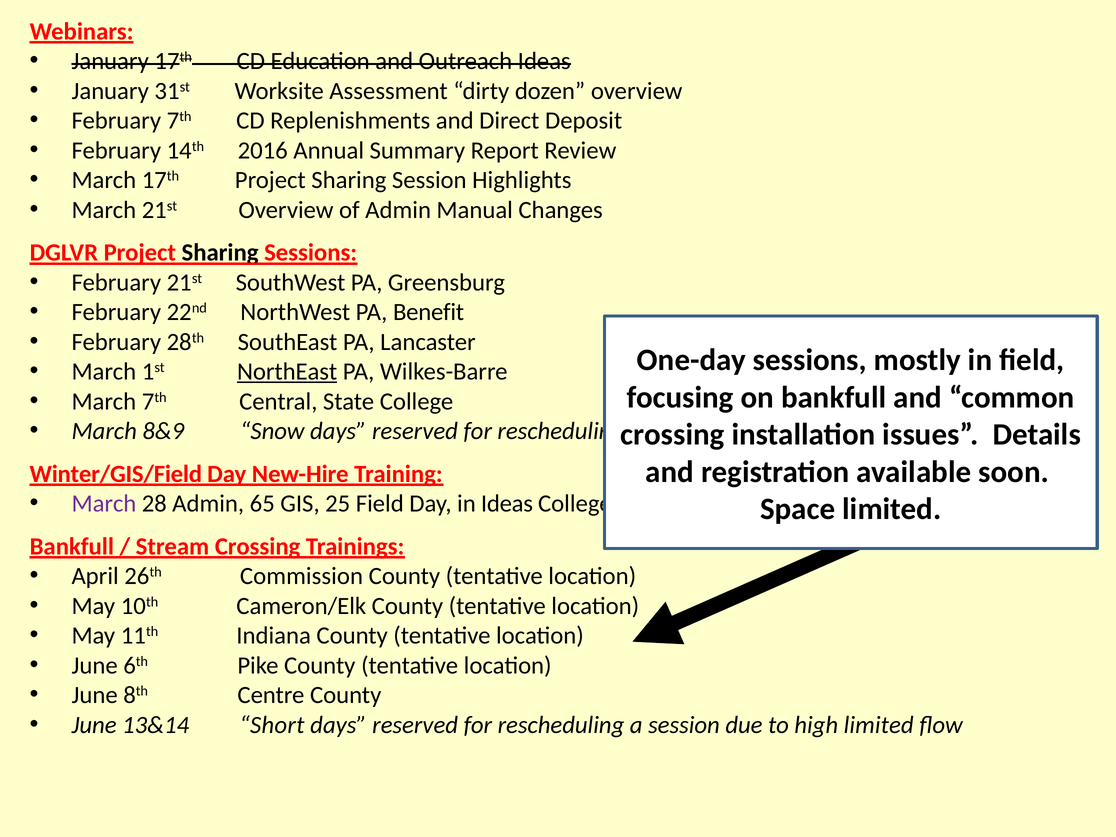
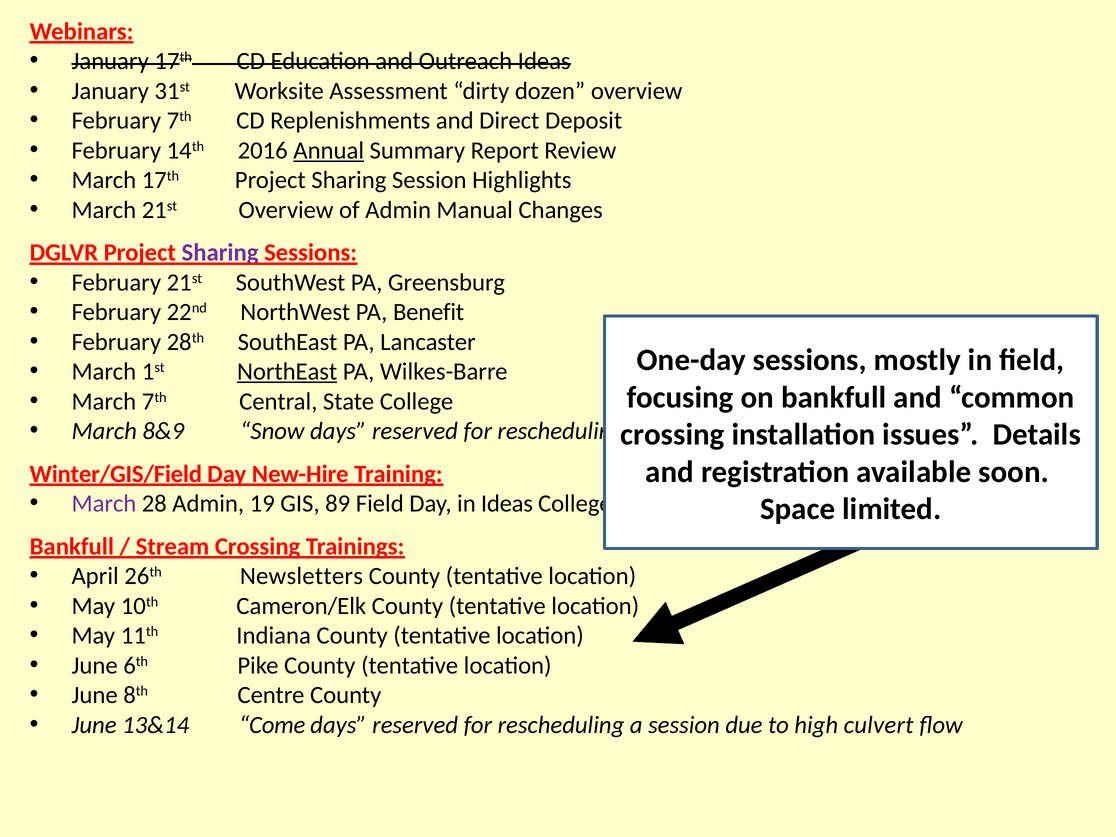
Annual underline: none -> present (329, 150)
Sharing colour: black -> purple (220, 253)
65: 65 -> 19 (262, 504)
25: 25 -> 89 (338, 504)
Commission: Commission -> Newsletters (301, 576)
Short: Short -> Come (272, 725)
high limited: limited -> culvert (879, 725)
